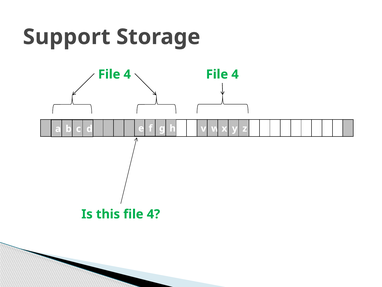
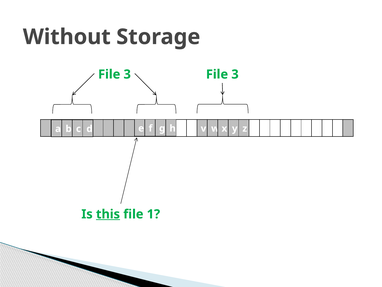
Support: Support -> Without (67, 37)
4: 4 -> 3 (127, 74)
4: 4 -> 3 (235, 74)
this underline: none -> present (108, 214)
4: 4 -> 1 (153, 214)
